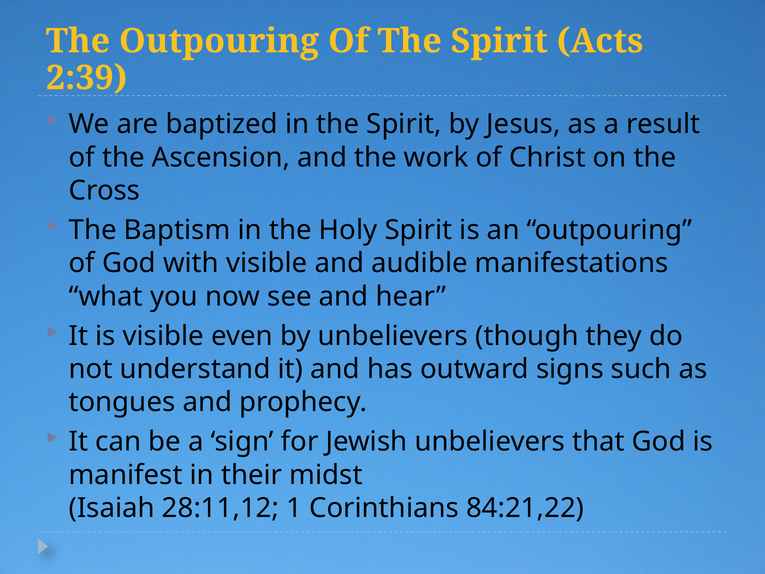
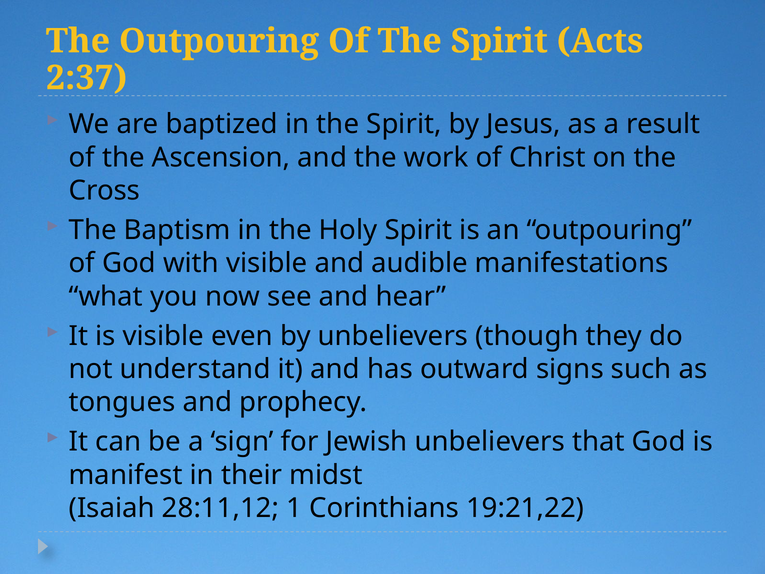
2:39: 2:39 -> 2:37 (87, 78)
84:21,22: 84:21,22 -> 19:21,22 (525, 508)
